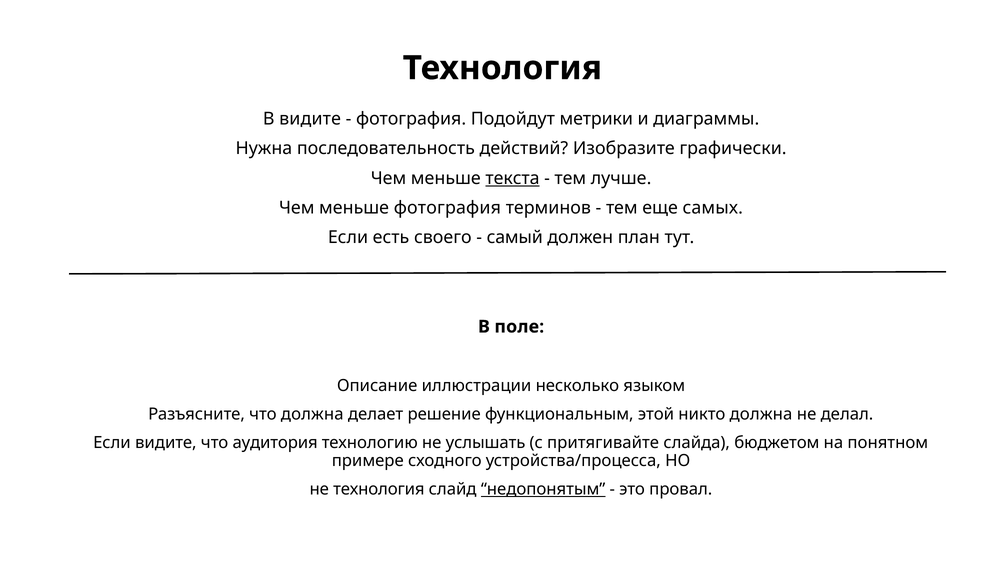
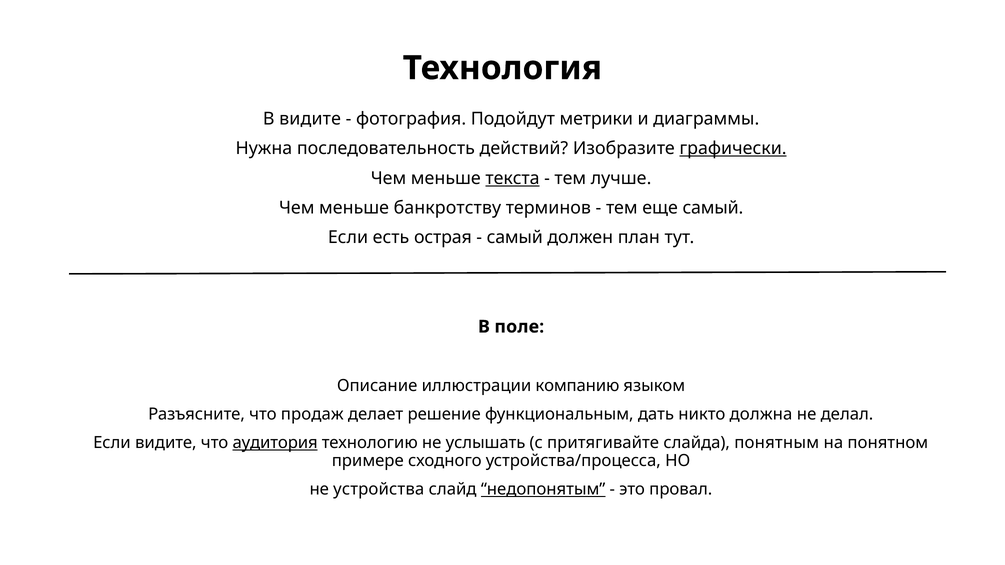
графически underline: none -> present (733, 149)
меньше фотография: фотография -> банкротству (447, 208)
еще самых: самых -> самый (713, 208)
своего: своего -> острая (443, 238)
несколько: несколько -> компанию (577, 386)
что должна: должна -> продаж (312, 414)
этой: этой -> дать (656, 414)
аудитория underline: none -> present (275, 443)
бюджетом: бюджетом -> понятным (777, 443)
не технология: технология -> устройства (379, 489)
